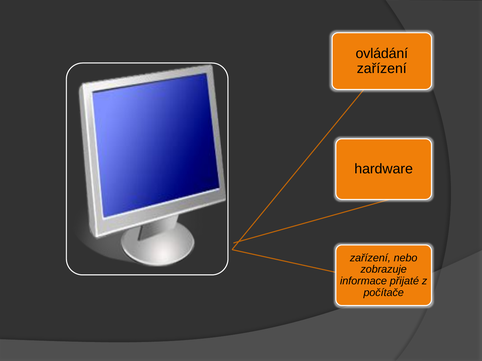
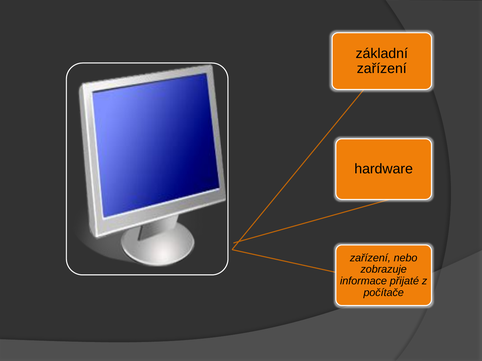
ovládání: ovládání -> základní (382, 53)
